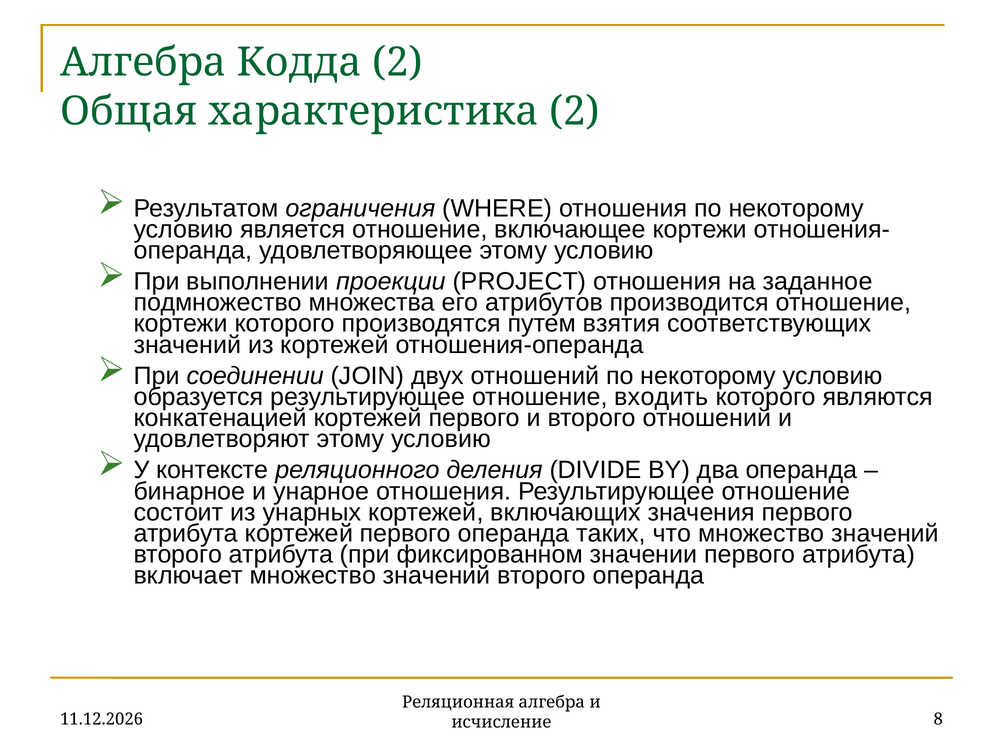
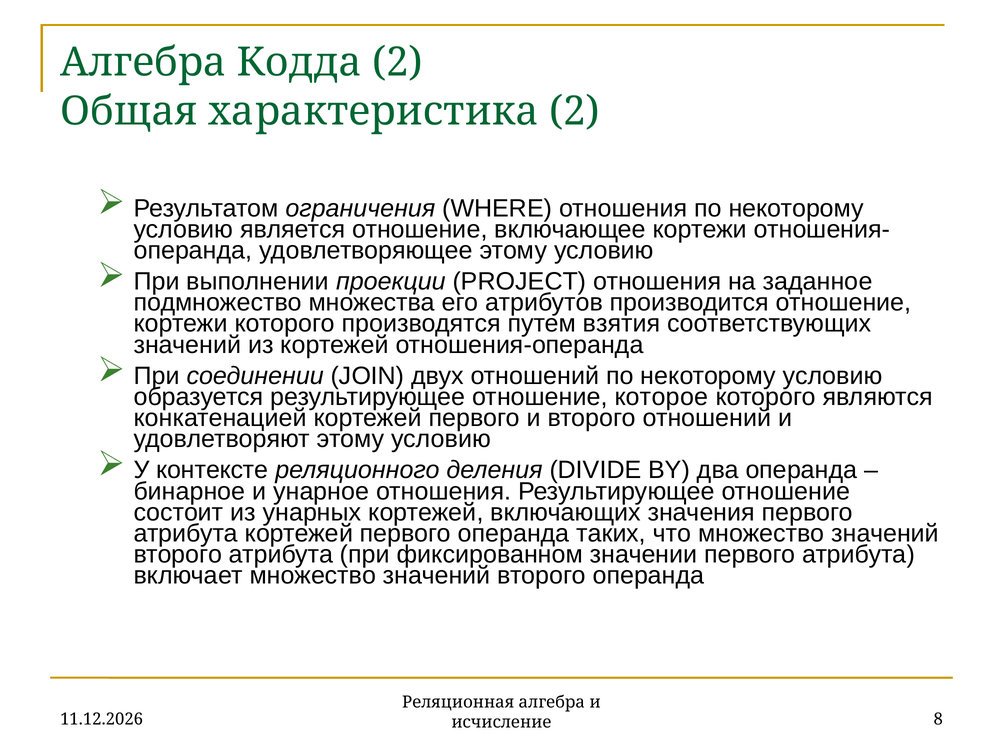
входить: входить -> которое (661, 397)
